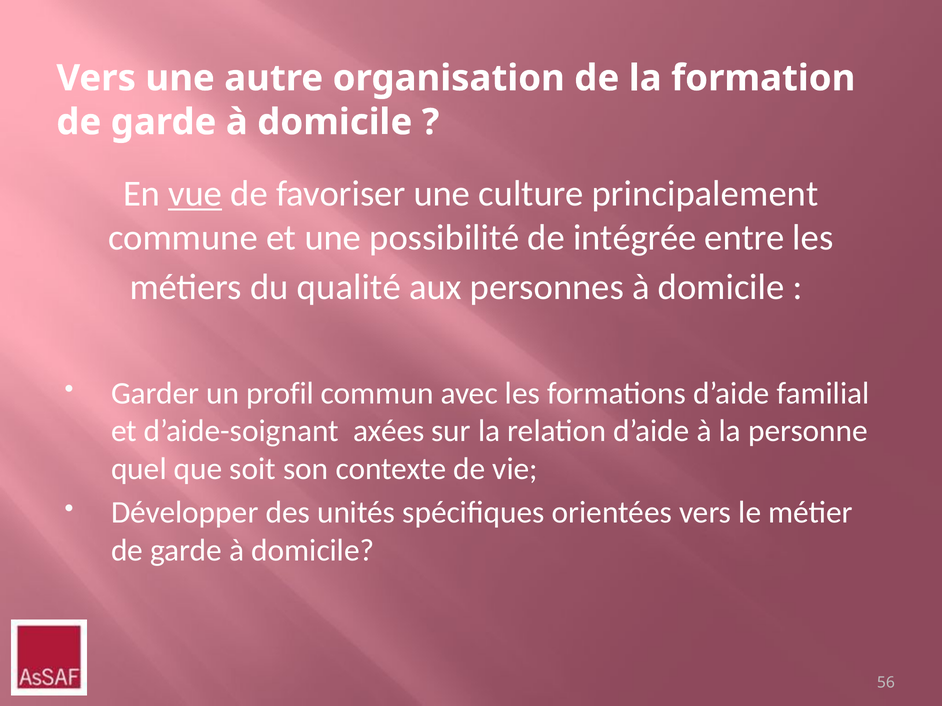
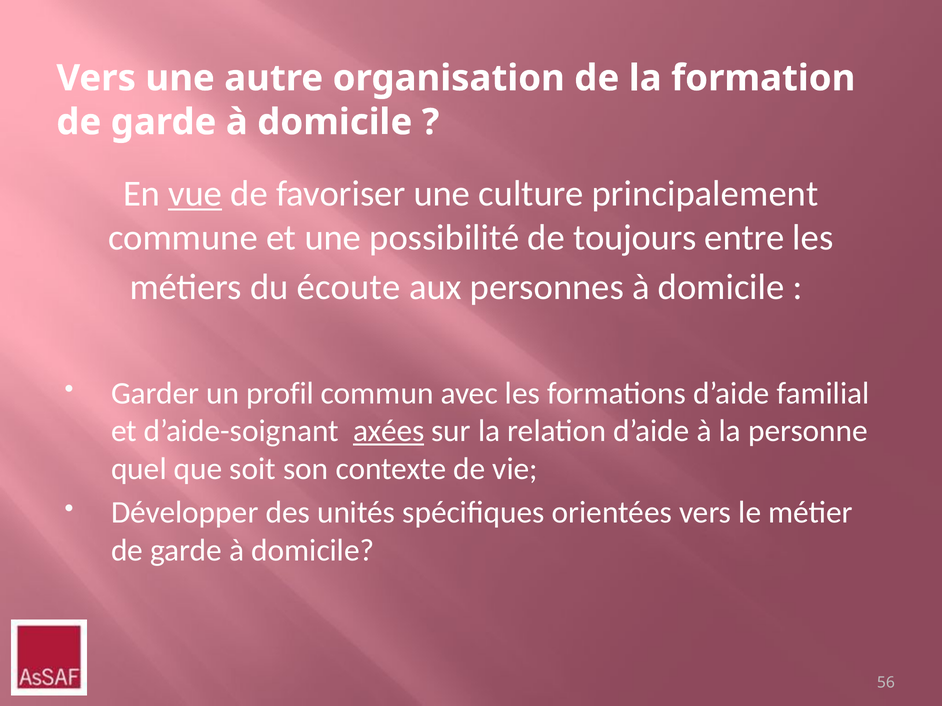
intégrée: intégrée -> toujours (635, 238)
qualité: qualité -> écoute (349, 287)
axées underline: none -> present (389, 431)
